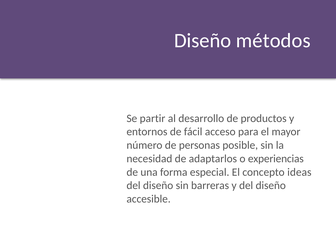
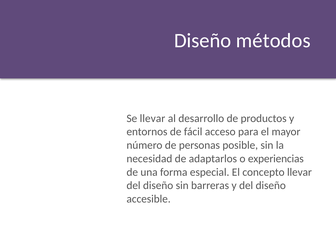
Se partir: partir -> llevar (152, 118)
concepto ideas: ideas -> llevar (299, 172)
